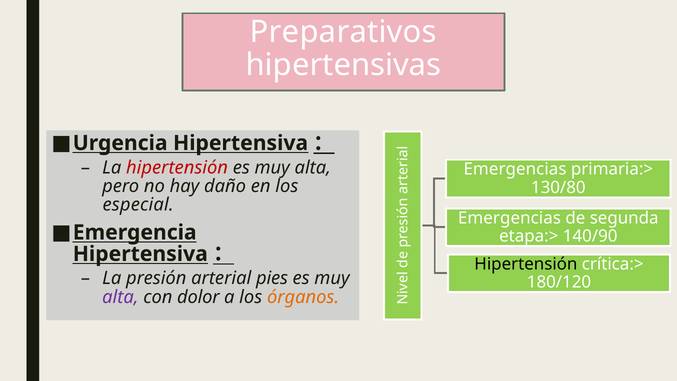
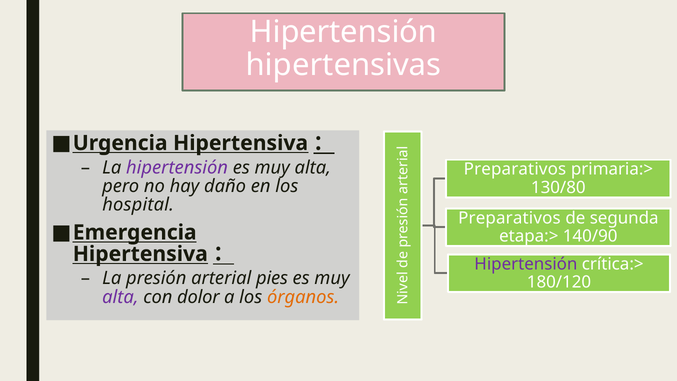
Preparativos: Preparativos -> Hipertensión (344, 32)
hipertensión colour: red -> purple (177, 168)
Emergencias: Emergencias -> Preparativos (515, 169)
especial: especial -> hospital (138, 205)
Emergencias: Emergencias -> Preparativos (509, 218)
Hipertensión colour: black -> purple (526, 264)
